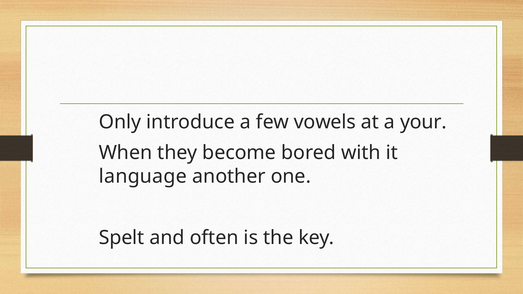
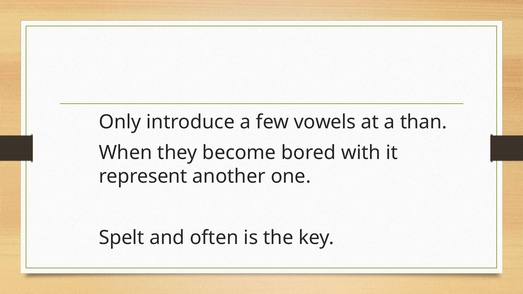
your: your -> than (423, 122)
language: language -> represent (143, 176)
